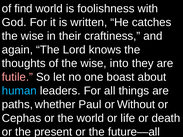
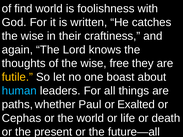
into: into -> free (119, 63)
futile colour: pink -> yellow (17, 77)
Without: Without -> Exalted (136, 105)
